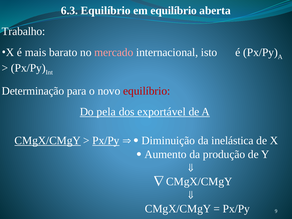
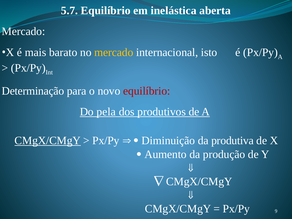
6.3: 6.3 -> 5.7 (69, 10)
em equilíbrio: equilíbrio -> inelástica (174, 10)
Trabalho: Trabalho -> Mercado (23, 31)
mercado colour: pink -> yellow (114, 52)
exportável: exportável -> produtivos (162, 112)
Px/Py underline: present -> none (106, 141)
inelástica: inelástica -> produtiva (233, 141)
